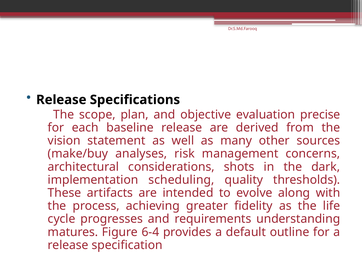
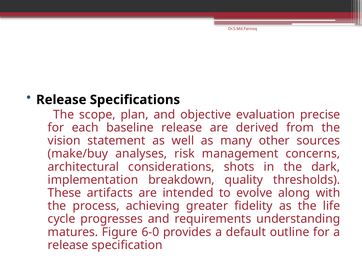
scheduling: scheduling -> breakdown (182, 180)
6-4: 6-4 -> 6-0 (150, 232)
